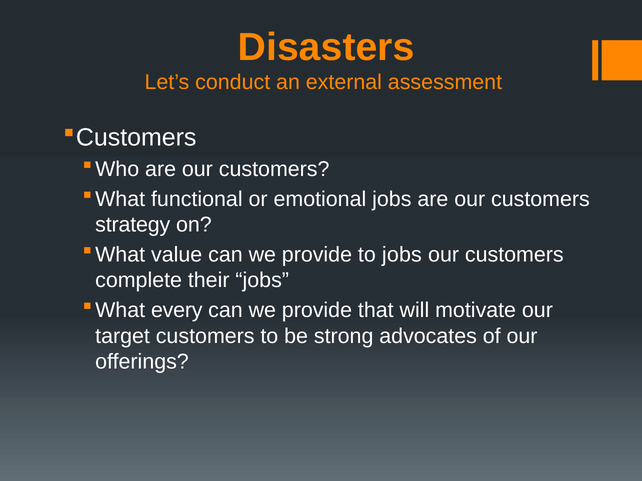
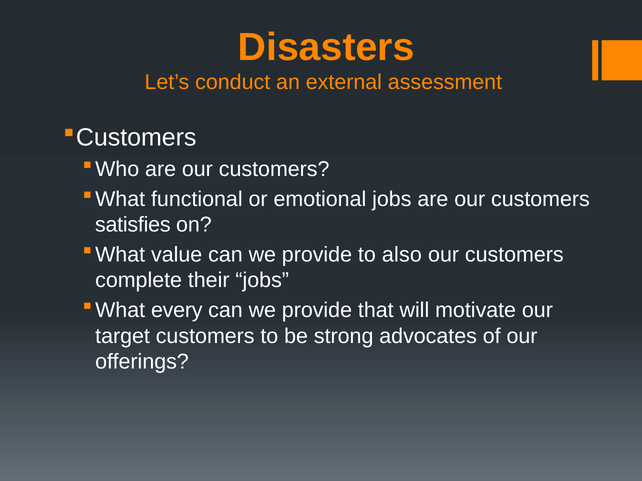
strategy: strategy -> satisfies (133, 225)
to jobs: jobs -> also (402, 255)
